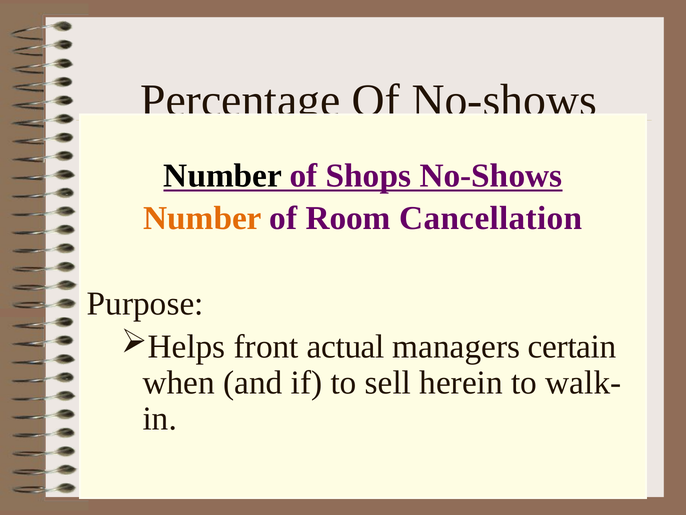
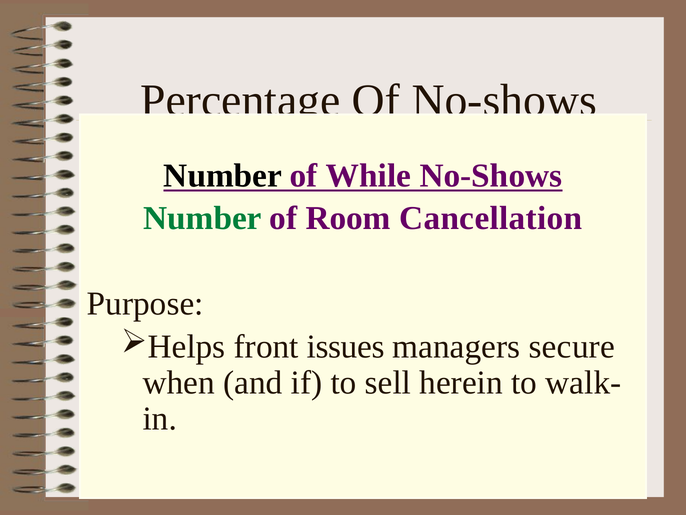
Shops: Shops -> While (369, 175)
Number colour: orange -> green (202, 218)
actual: actual -> issues (346, 346)
certain: certain -> secure (572, 346)
